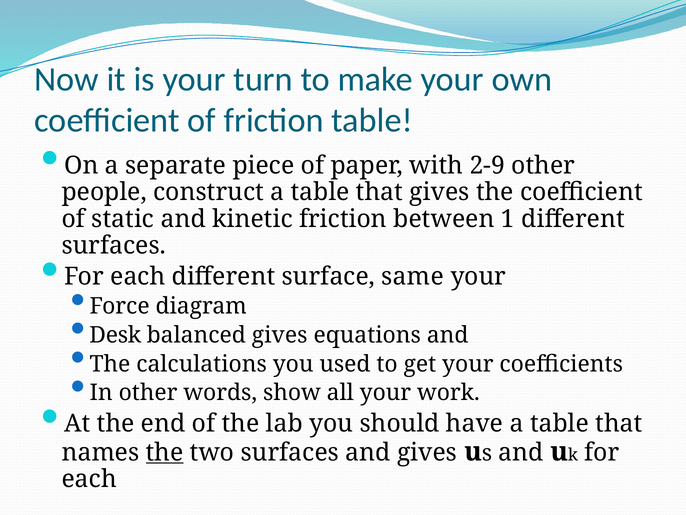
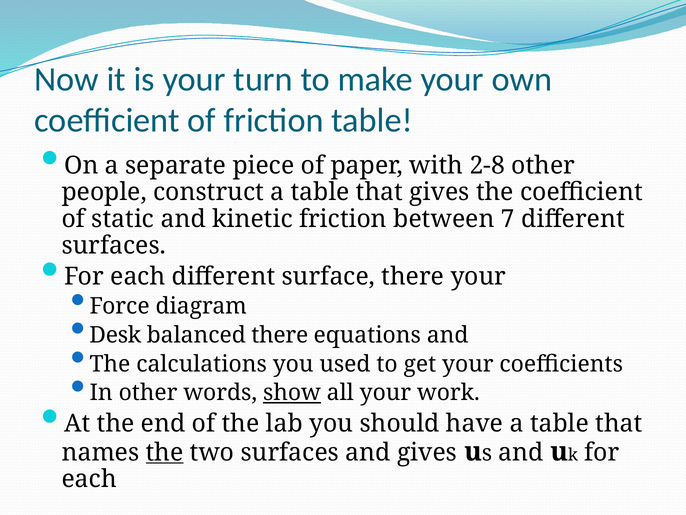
2-9: 2-9 -> 2-8 (487, 165)
1: 1 -> 7 (508, 219)
surface same: same -> there (413, 277)
balanced gives: gives -> there (280, 335)
show underline: none -> present (292, 392)
